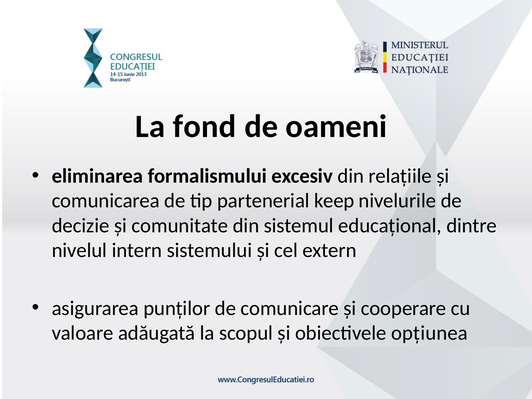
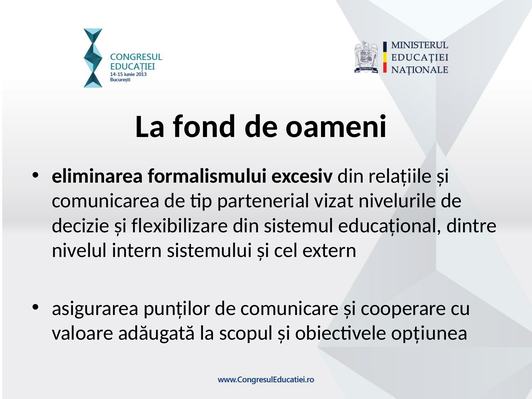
keep: keep -> vizat (334, 201)
comunitate: comunitate -> flexibilizare (180, 226)
